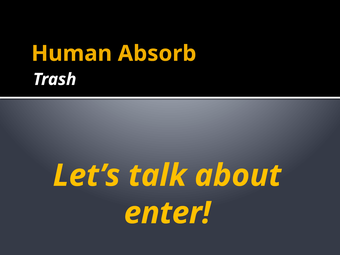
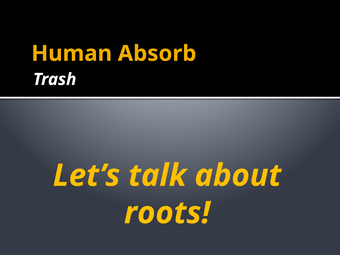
enter: enter -> roots (167, 213)
